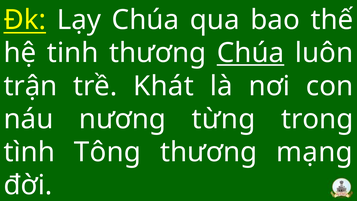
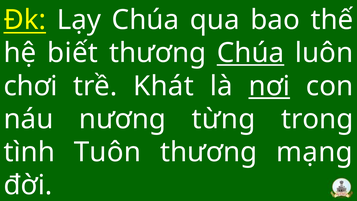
tinh: tinh -> biết (73, 53)
trận: trận -> chơi (31, 86)
nơi underline: none -> present (269, 86)
Tông: Tông -> Tuôn (107, 152)
